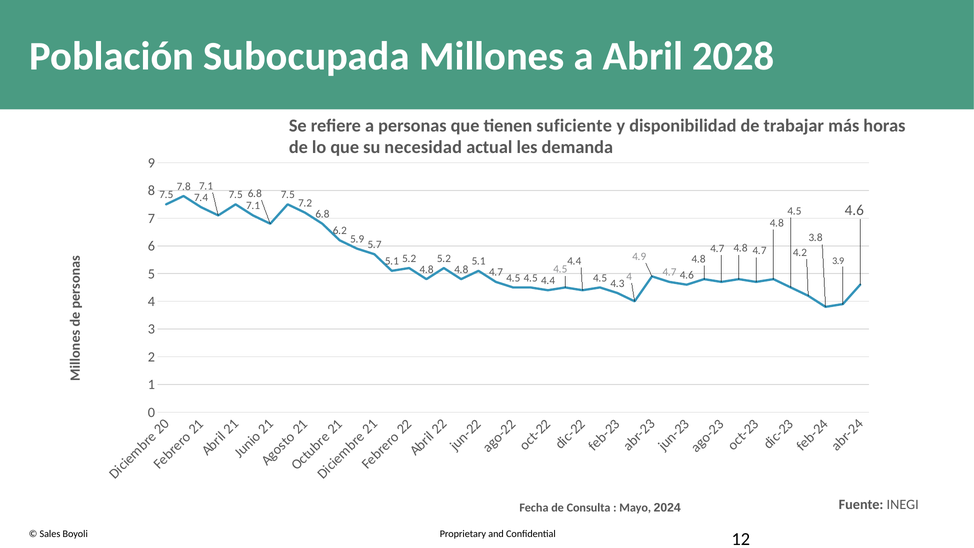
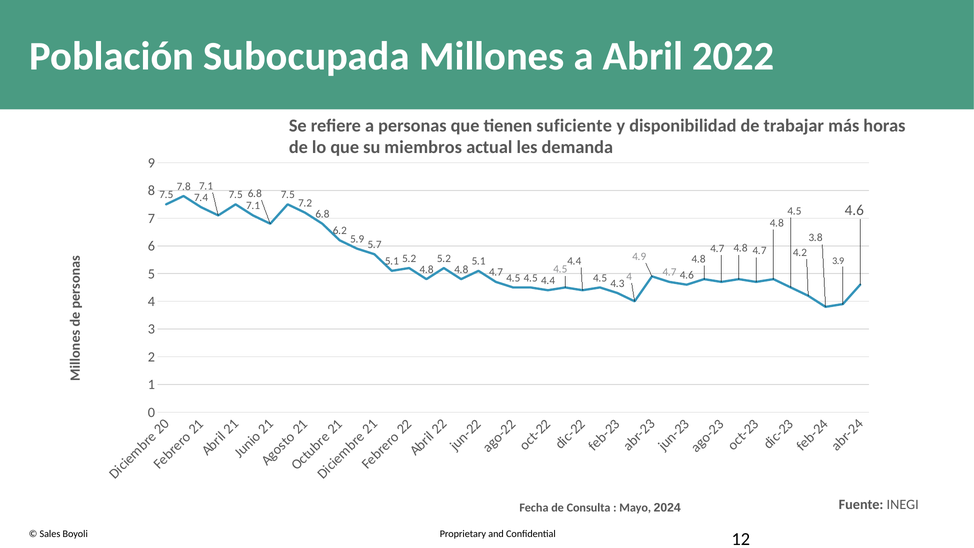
2028: 2028 -> 2022 (733, 56)
necesidad: necesidad -> miembros (423, 147)
